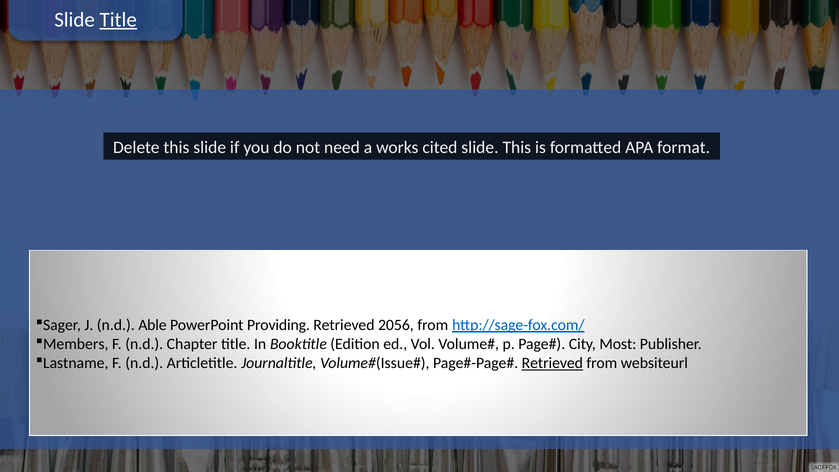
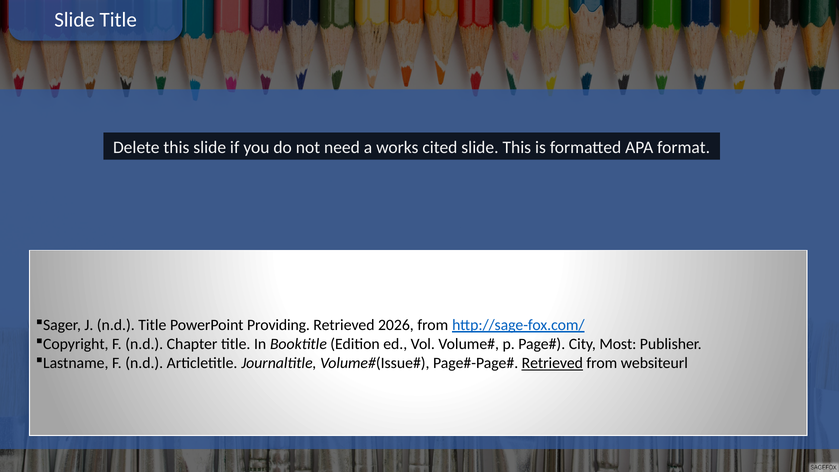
Title underline: present -> none (118, 20)
n.d Able: Able -> Title (152, 325)
2056: 2056 -> 2026 (396, 325)
Members: Members -> Copyright (76, 344)
